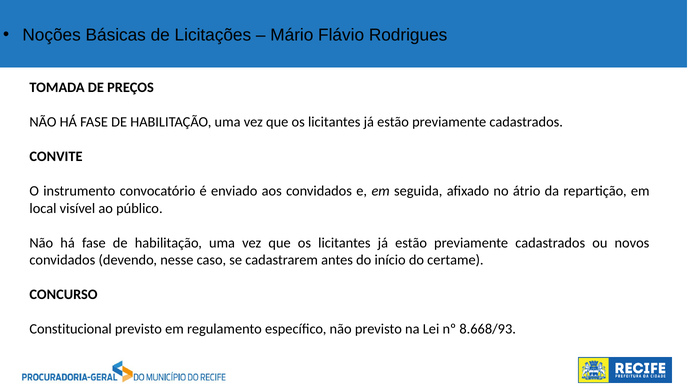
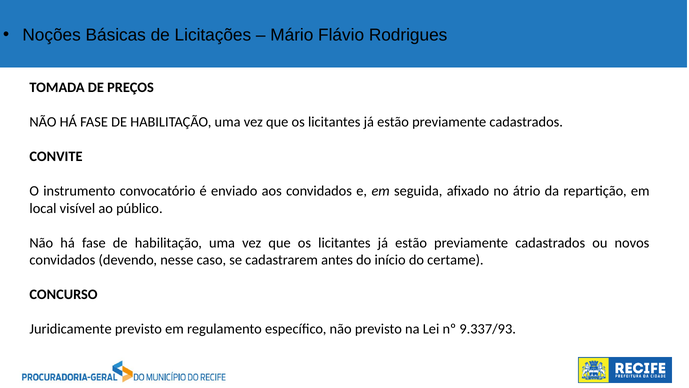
Constitucional: Constitucional -> Juridicamente (71, 329)
8.668/93: 8.668/93 -> 9.337/93 (488, 329)
